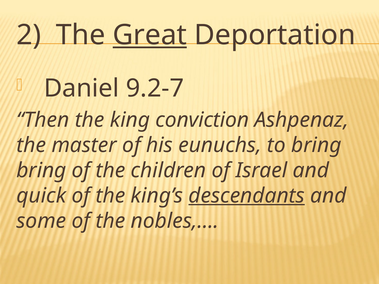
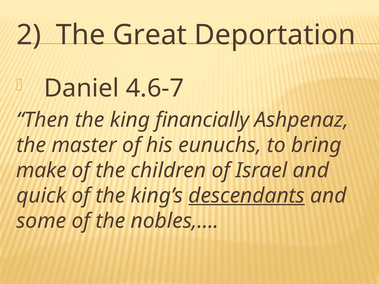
Great underline: present -> none (150, 35)
9.2-7: 9.2-7 -> 4.6-7 (155, 88)
conviction: conviction -> financially (202, 120)
bring: bring -> make (41, 171)
